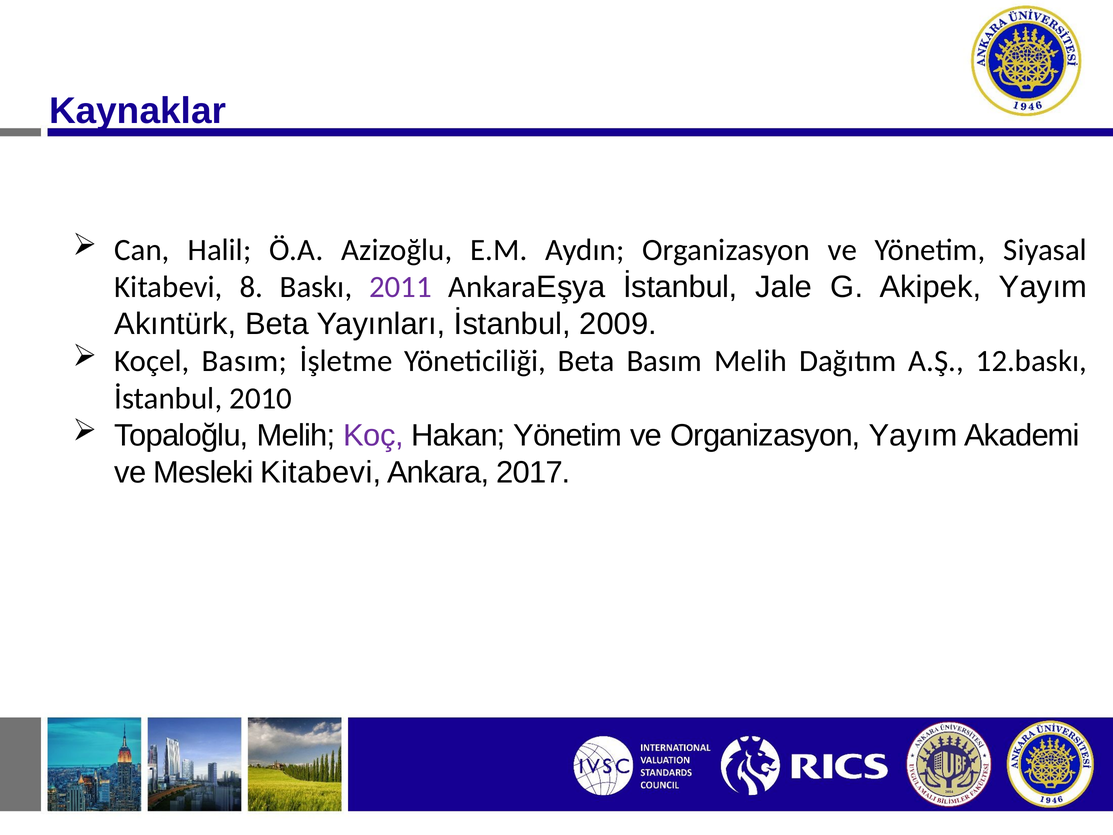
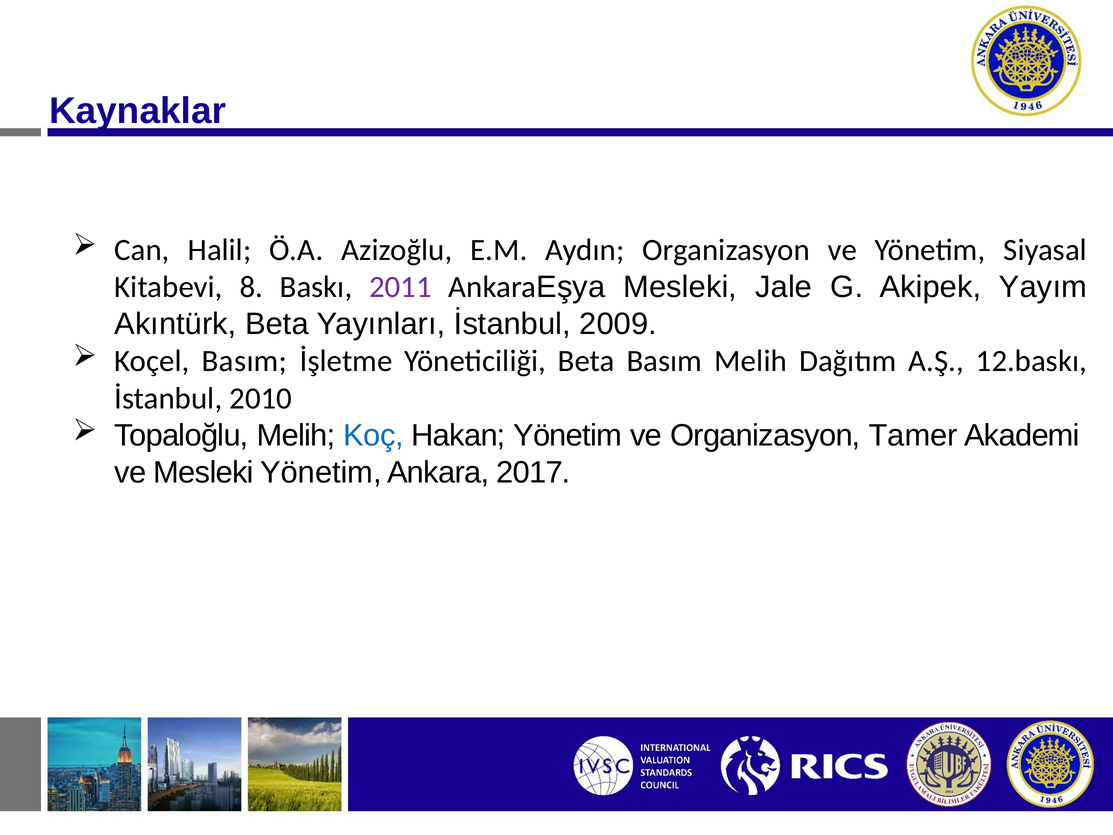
AnkaraEşya İstanbul: İstanbul -> Mesleki (680, 287)
Koç colour: purple -> blue (373, 435)
Organizasyon Yayım: Yayım -> Tamer (913, 435)
Mesleki Kitabevi: Kitabevi -> Yönetim (321, 473)
